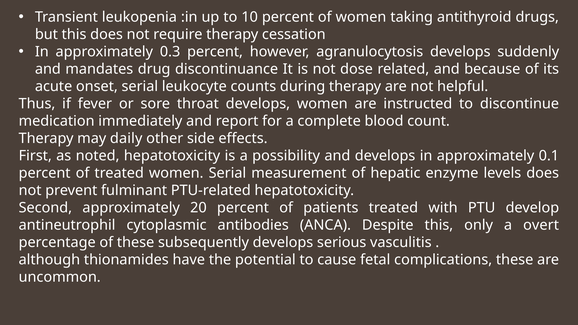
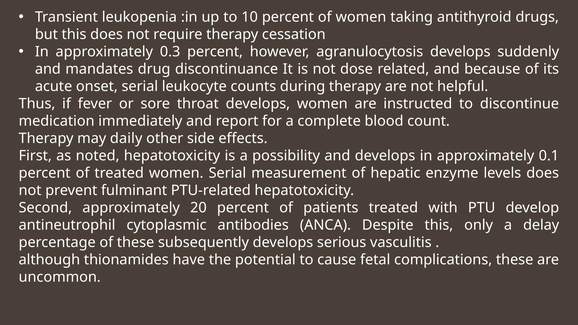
overt: overt -> delay (541, 225)
